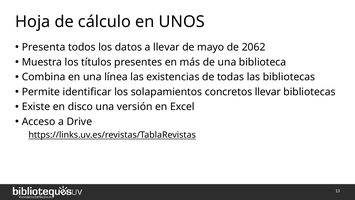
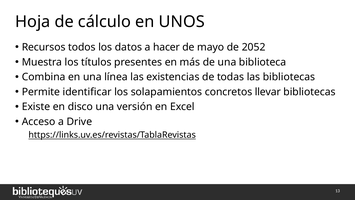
Presenta: Presenta -> Recursos (44, 47)
a llevar: llevar -> hacer (166, 47)
2062: 2062 -> 2052 (254, 47)
